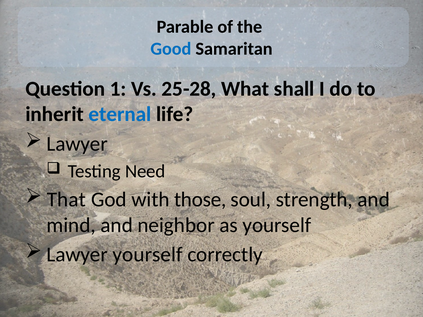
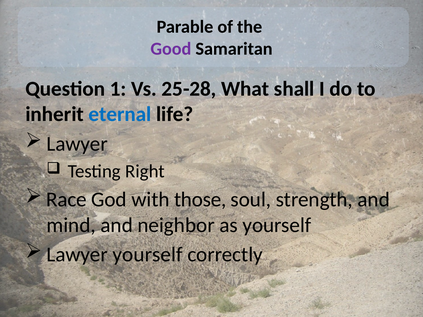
Good colour: blue -> purple (171, 49)
Need: Need -> Right (145, 171)
That: That -> Race (67, 200)
